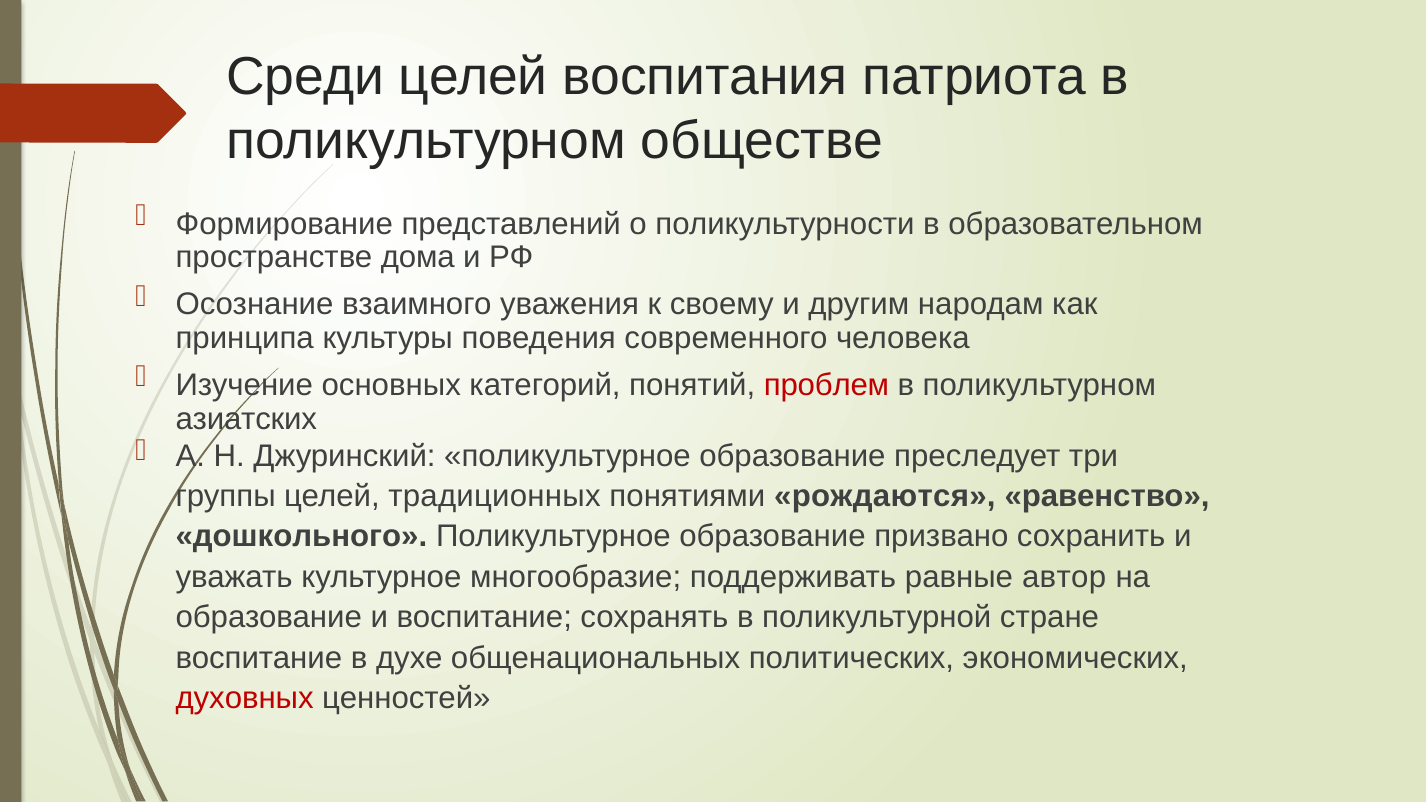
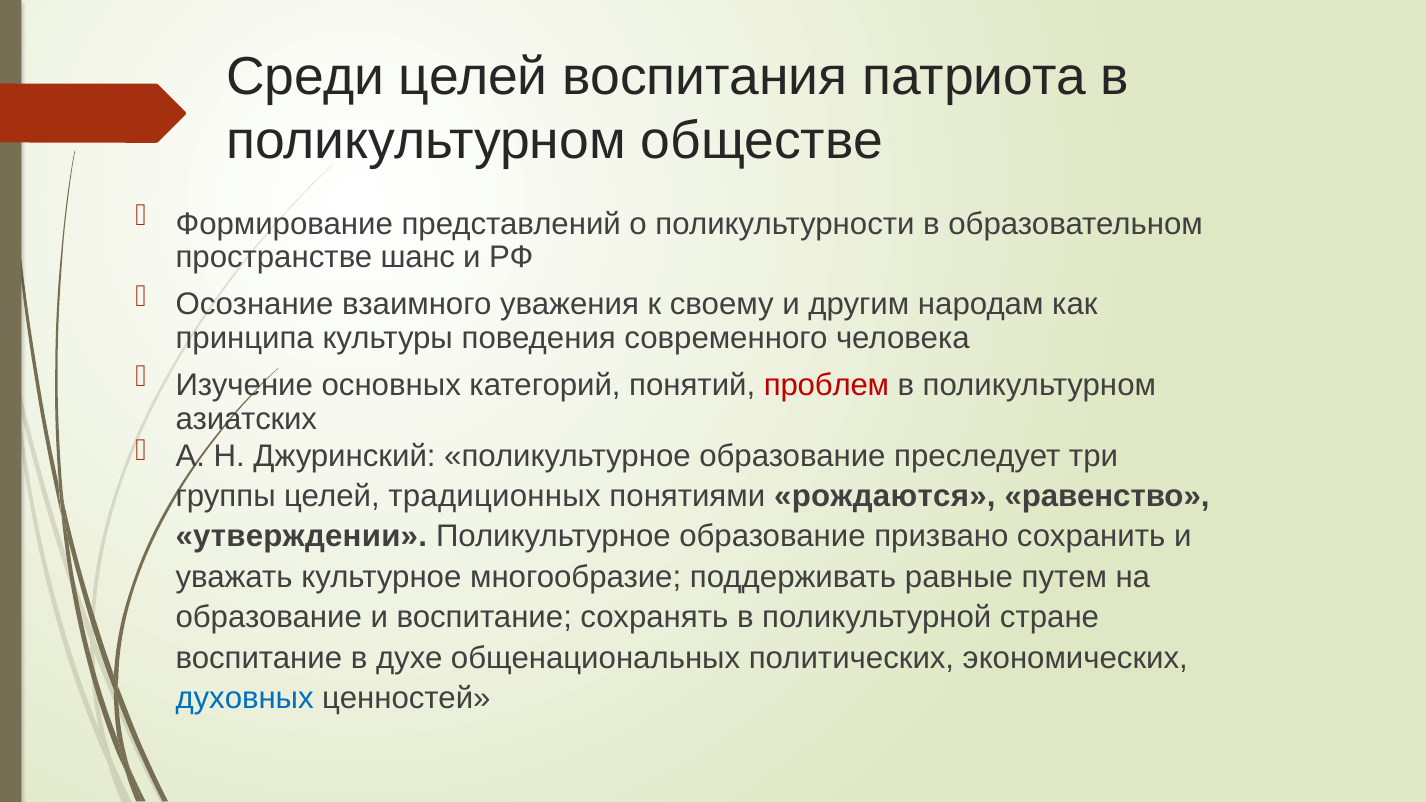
дома: дома -> шанс (418, 258)
дошкольного: дошкольного -> утверждении (301, 537)
автор: автор -> путем (1064, 577)
духовных colour: red -> blue (245, 698)
